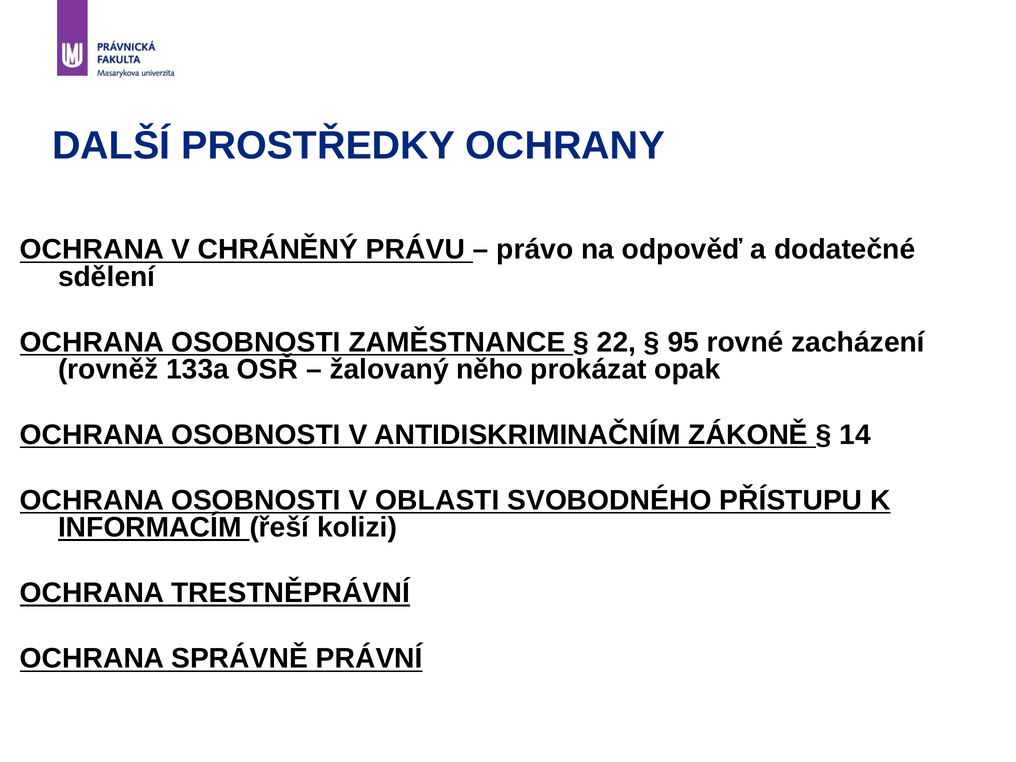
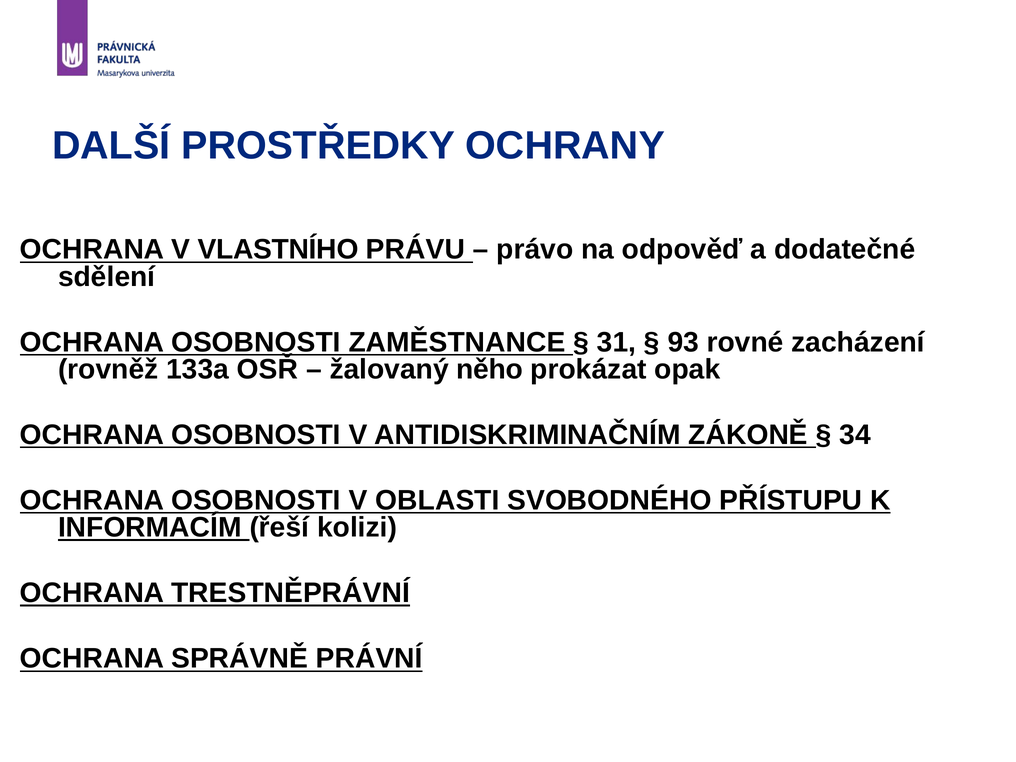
CHRÁNĚNÝ: CHRÁNĚNÝ -> VLASTNÍHO (278, 250)
22: 22 -> 31 (616, 342)
95: 95 -> 93 (683, 342)
14: 14 -> 34 (855, 435)
